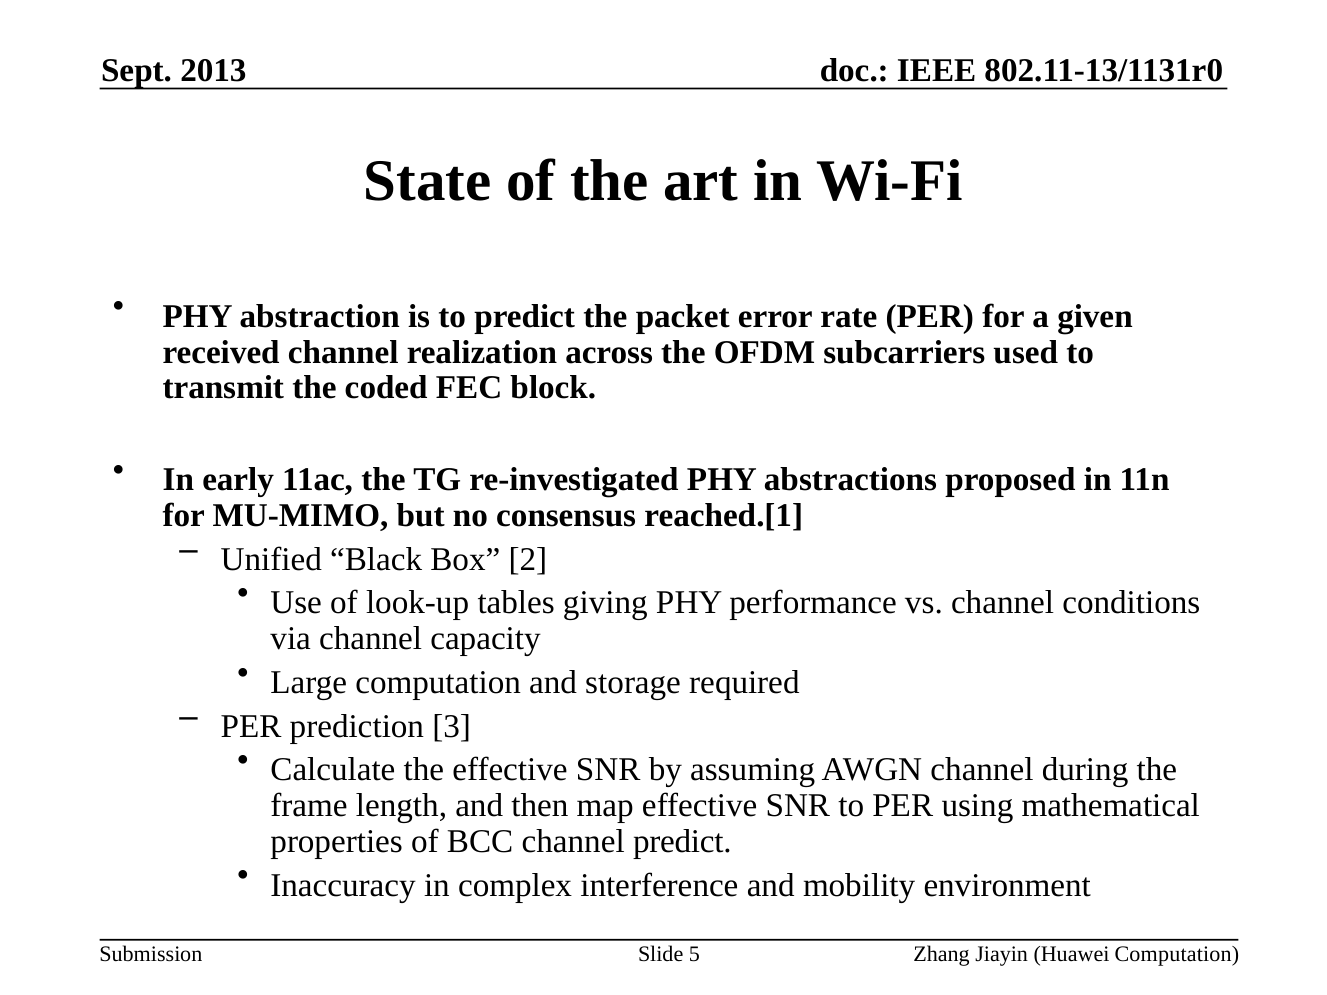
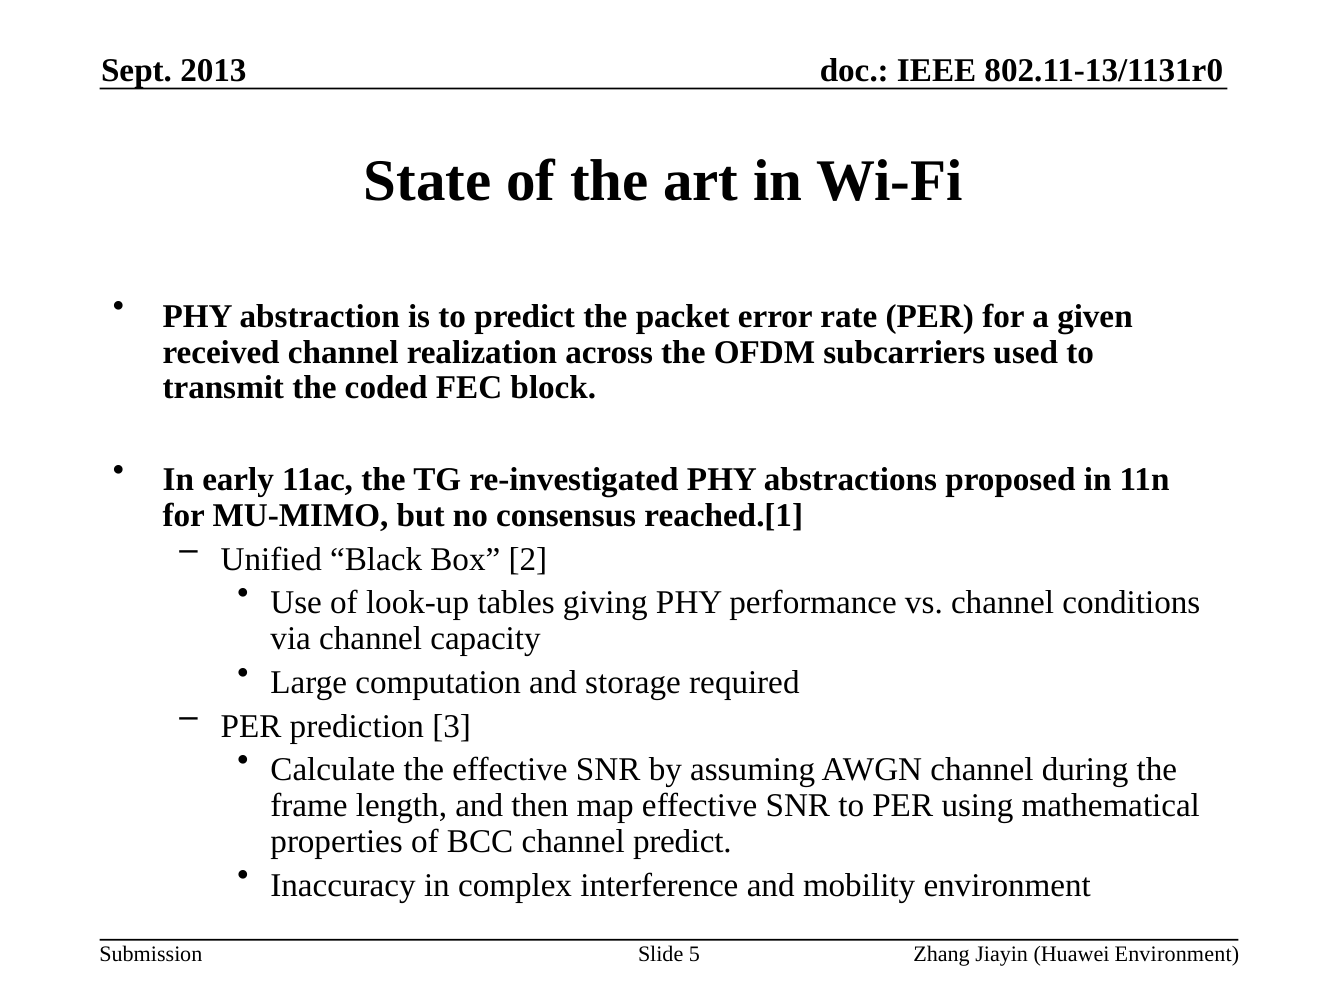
Huawei Computation: Computation -> Environment (1177, 955)
